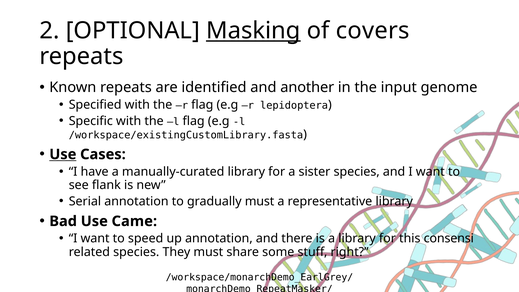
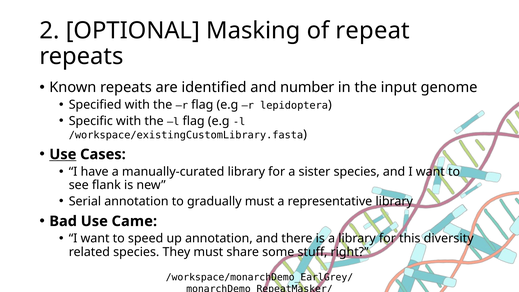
Masking underline: present -> none (253, 31)
covers: covers -> repeat (373, 31)
another: another -> number (307, 87)
consensi: consensi -> diversity (449, 239)
